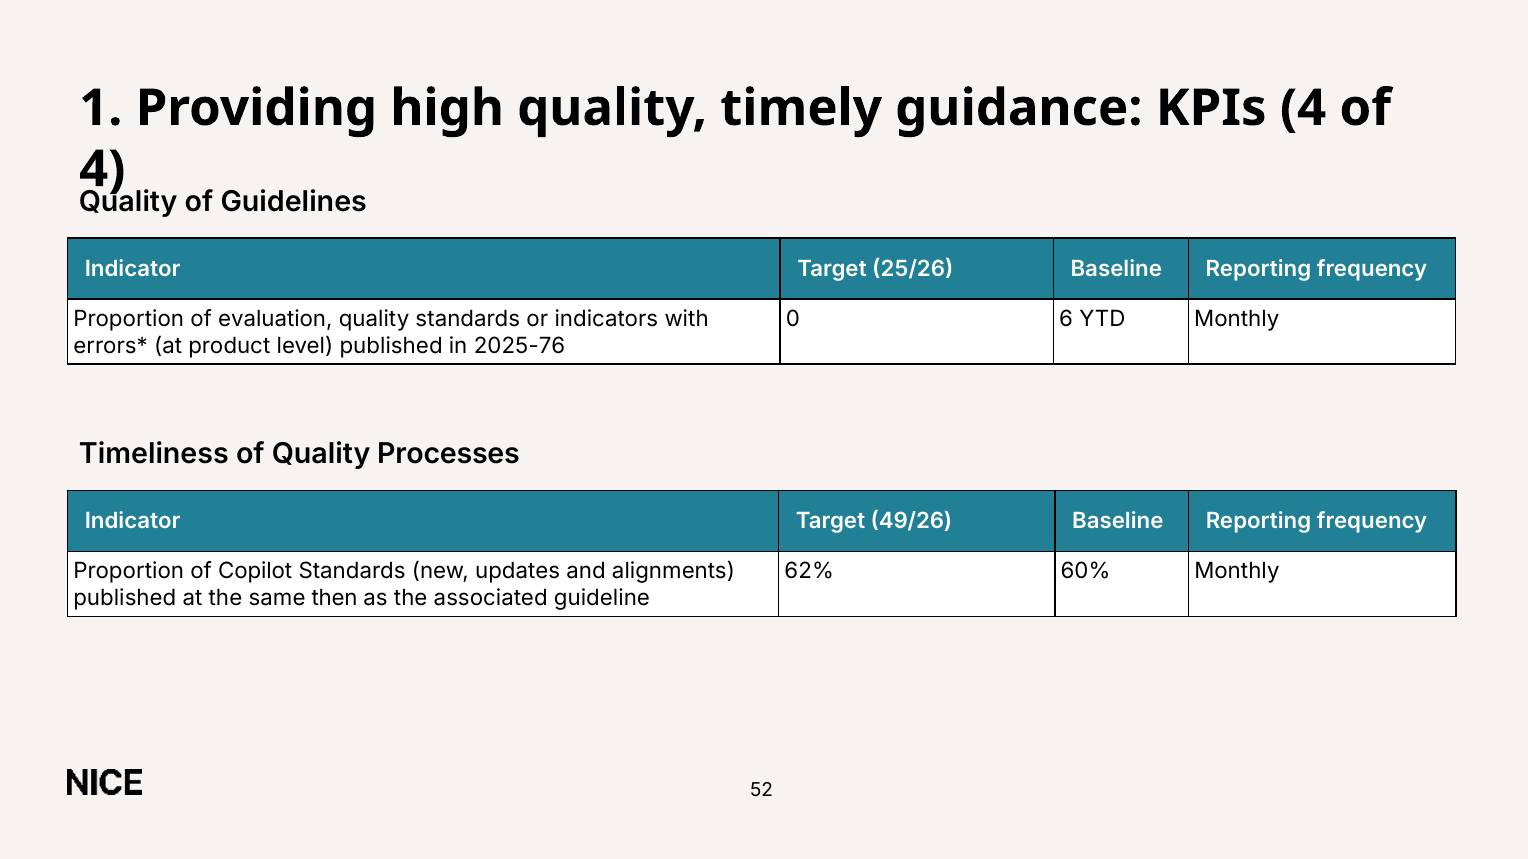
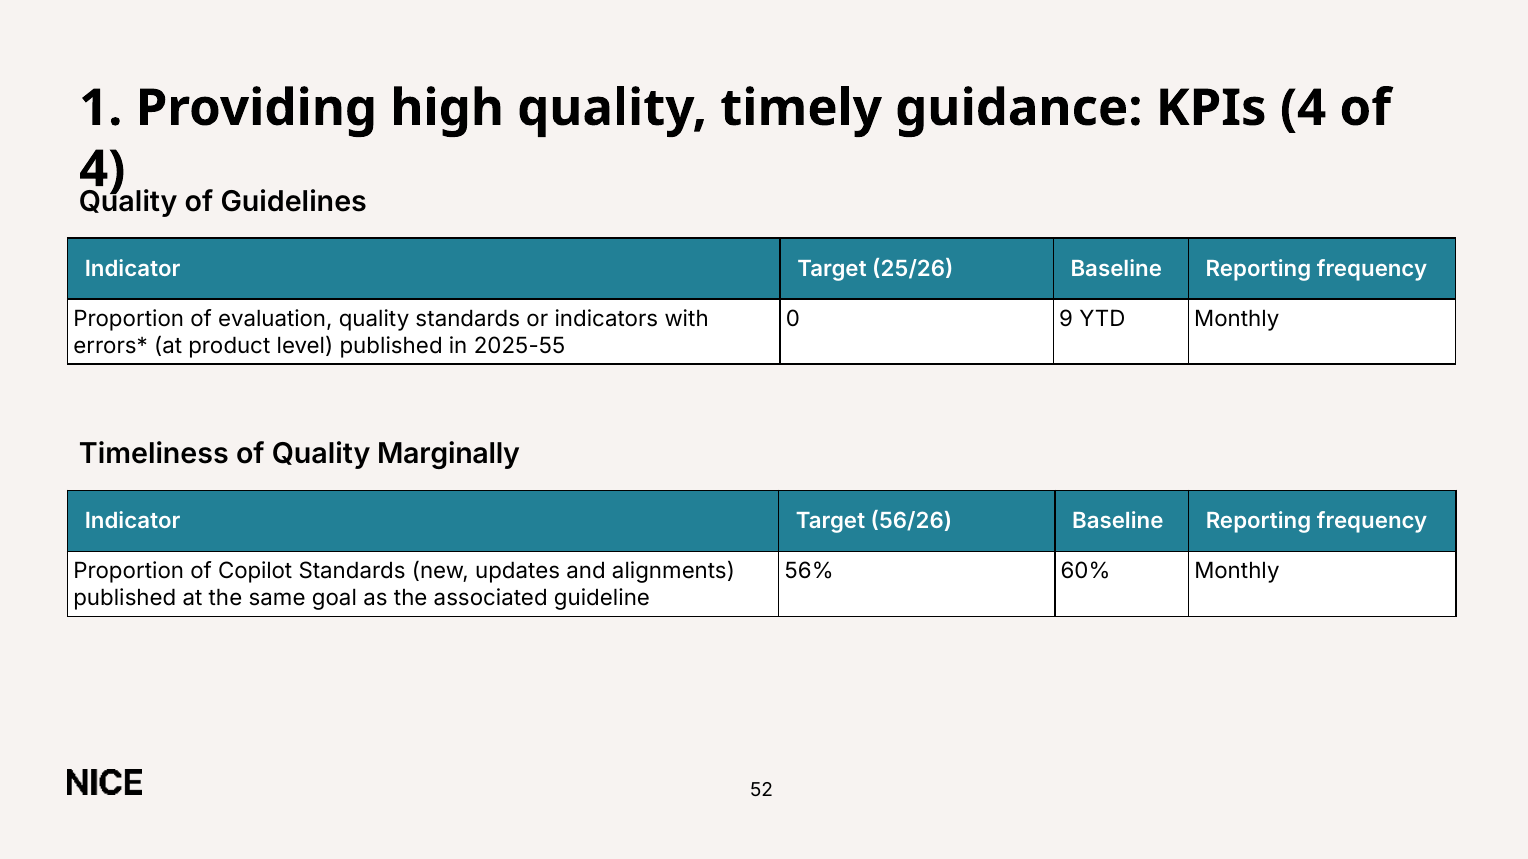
6: 6 -> 9 (1066, 319)
2025-76: 2025-76 -> 2025-55 (520, 346)
Processes: Processes -> Marginally (448, 455)
49/26: 49/26 -> 56/26 (911, 522)
62%: 62% -> 56% (809, 572)
then: then -> goal (334, 599)
